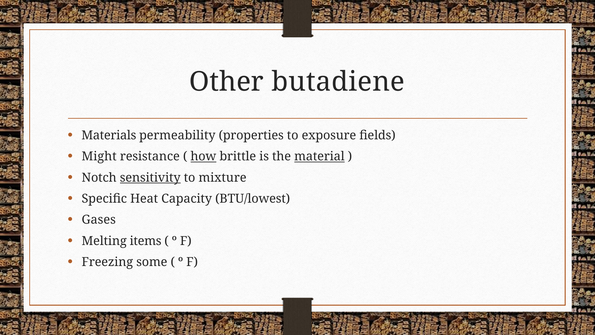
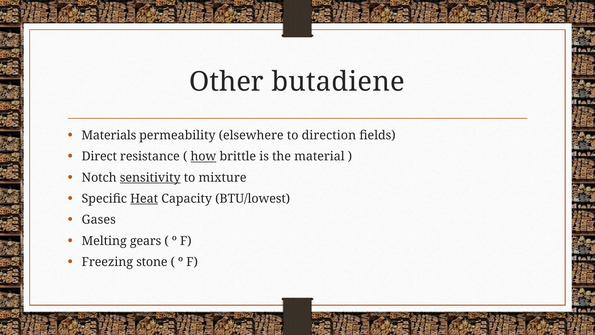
properties: properties -> elsewhere (251, 135)
exposure: exposure -> direction (329, 135)
Might: Might -> Direct (99, 156)
material underline: present -> none (319, 156)
Heat underline: none -> present (144, 199)
items: items -> gears (146, 241)
some: some -> stone (152, 262)
